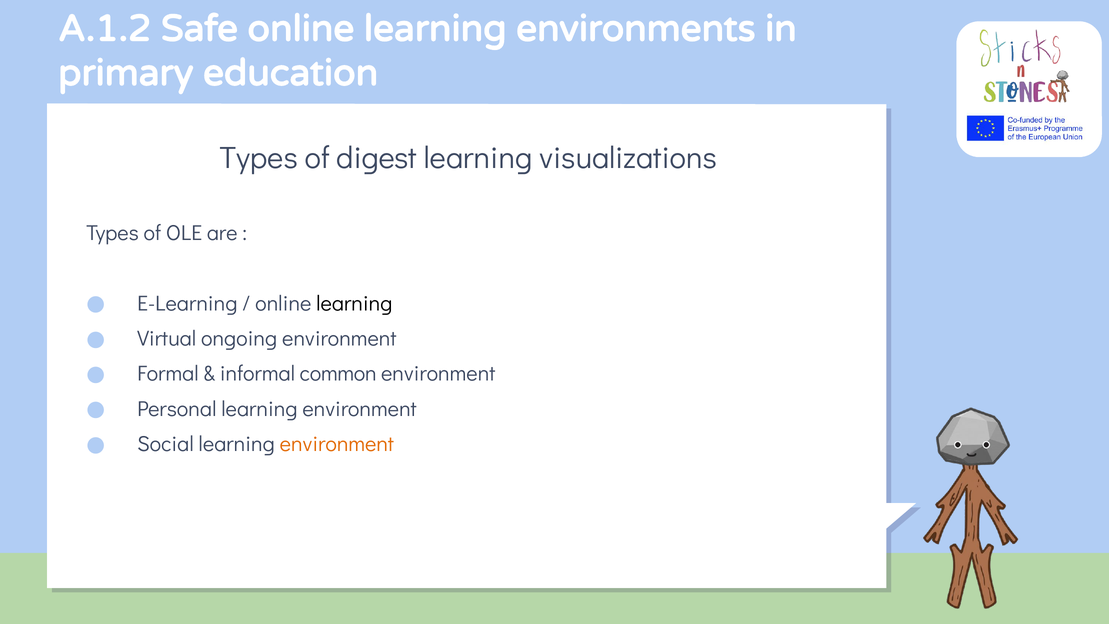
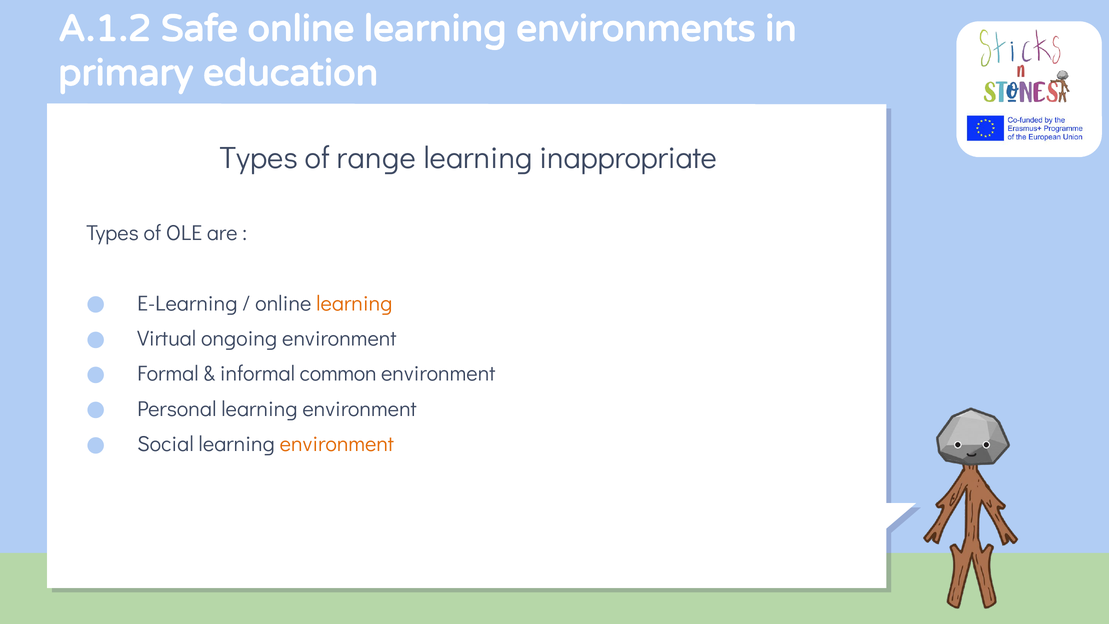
digest: digest -> range (376, 158)
visualizations: visualizations -> inappropriate (628, 158)
learning colour: black -> orange (354, 303)
